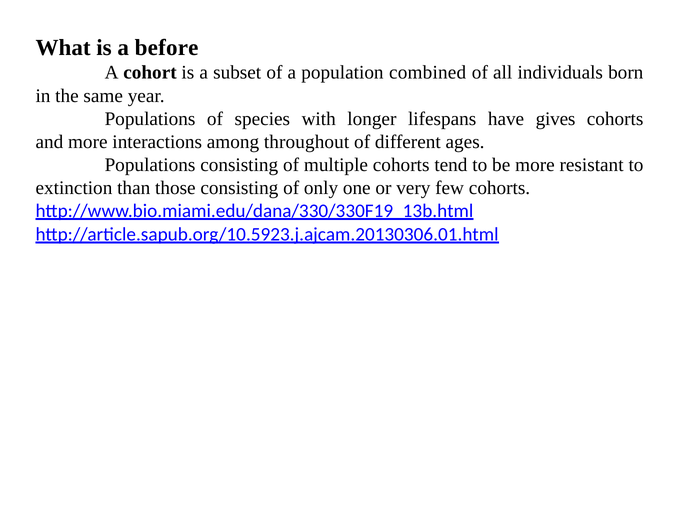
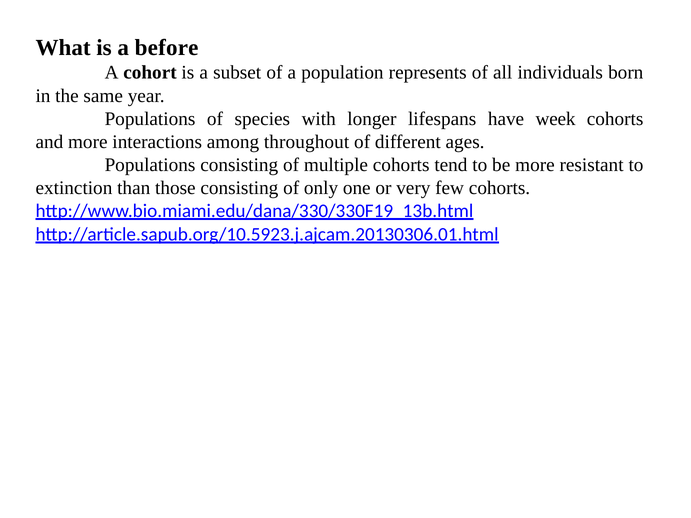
combined: combined -> represents (428, 73)
gives: gives -> week (556, 119)
